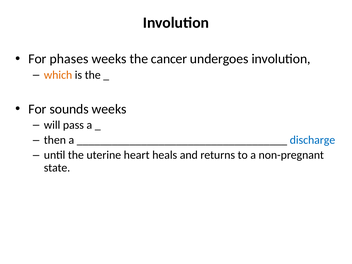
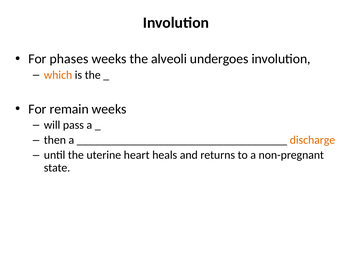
cancer: cancer -> alveoli (169, 59)
sounds: sounds -> remain (69, 109)
discharge colour: blue -> orange (312, 140)
